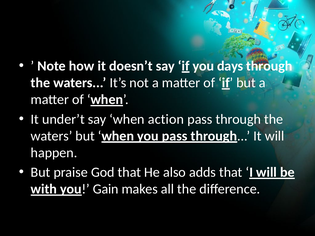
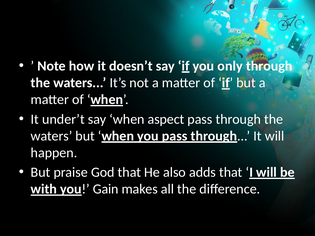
days: days -> only (230, 66)
action: action -> aspect (166, 119)
